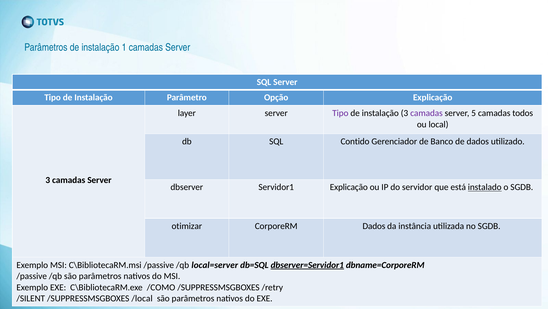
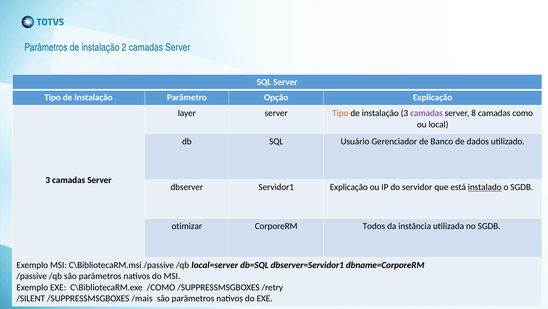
1: 1 -> 2 (124, 47)
Tipo colour: purple -> orange (340, 113)
5: 5 -> 8 (474, 113)
todos: todos -> como (523, 113)
Contido: Contido -> Usuário (355, 141)
CorporeRM Dados: Dados -> Todos (374, 226)
dbserver=Servidor1 underline: present -> none (307, 264)
/local: /local -> /mais (142, 298)
